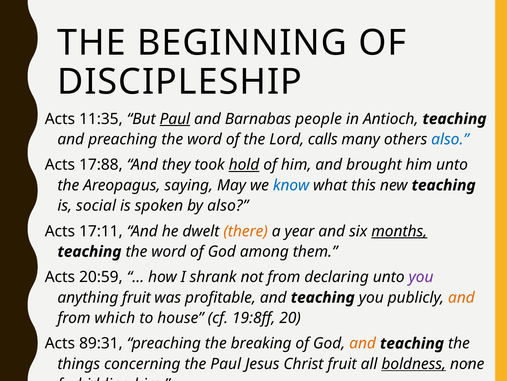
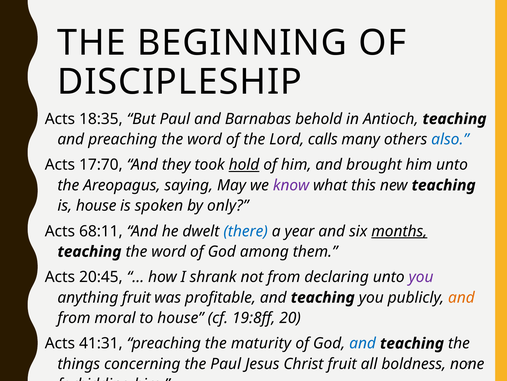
11:35: 11:35 -> 18:35 (101, 119)
Paul underline: present -> none (175, 119)
people: people -> behold (319, 119)
17:88: 17:88 -> 17:70 (101, 165)
know colour: blue -> purple (291, 185)
is social: social -> house (96, 205)
by also: also -> only (228, 205)
17:11: 17:11 -> 68:11 (101, 231)
there colour: orange -> blue (246, 231)
20:59: 20:59 -> 20:45 (101, 277)
which: which -> moral (115, 317)
89:31: 89:31 -> 41:31 (101, 343)
breaking: breaking -> maturity (261, 343)
and colour: orange -> blue (363, 343)
boldness underline: present -> none (414, 363)
